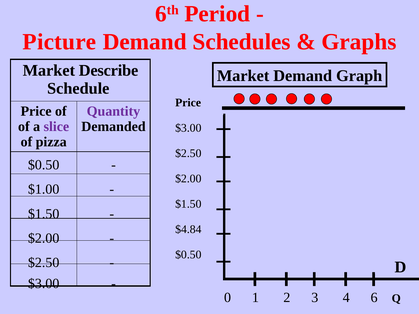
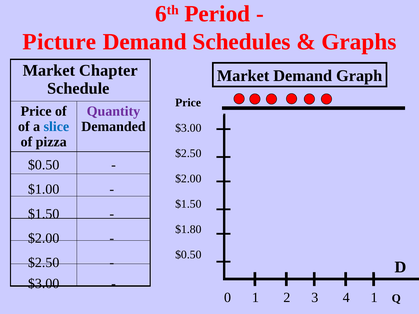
Describe: Describe -> Chapter (108, 71)
slice colour: purple -> blue (56, 127)
$4.84: $4.84 -> $1.80 (188, 230)
4 6: 6 -> 1 (374, 298)
